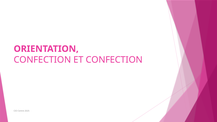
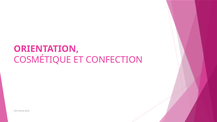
CONFECTION: CONFECTION -> COSMÉTIQUE (42, 60)
